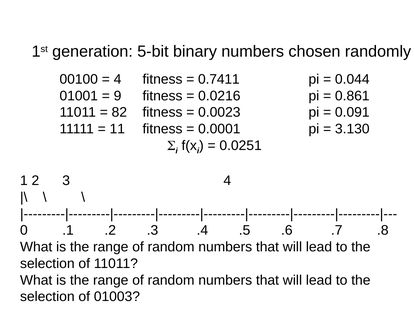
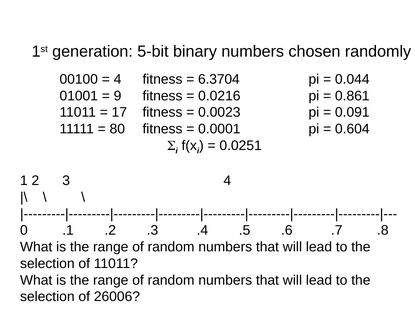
0.7411: 0.7411 -> 6.3704 (219, 79)
82: 82 -> 17 (119, 112)
11: 11 -> 80 (117, 129)
3.130: 3.130 -> 0.604 (352, 129)
01003: 01003 -> 26006 (117, 297)
